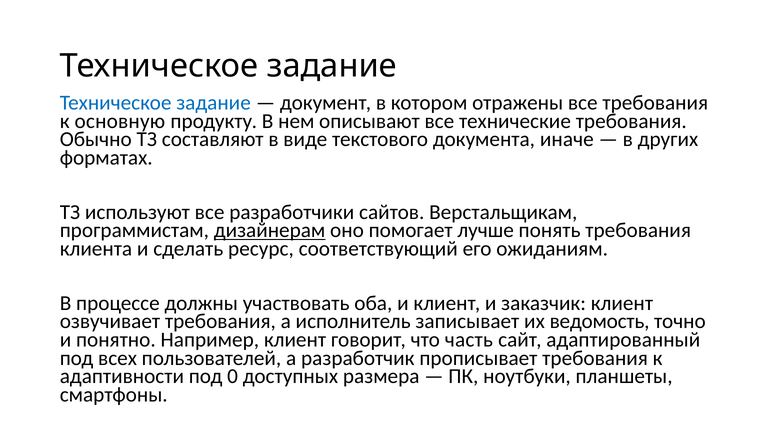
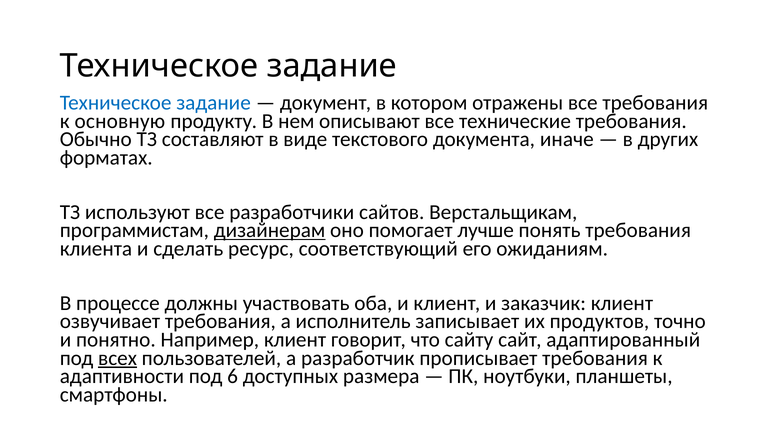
ведомость: ведомость -> продуктов (599, 321)
часть: часть -> сайту (469, 340)
всех underline: none -> present (118, 358)
0: 0 -> 6 (233, 376)
